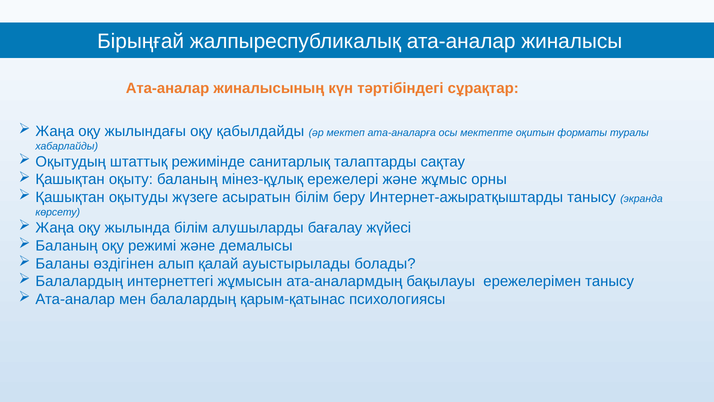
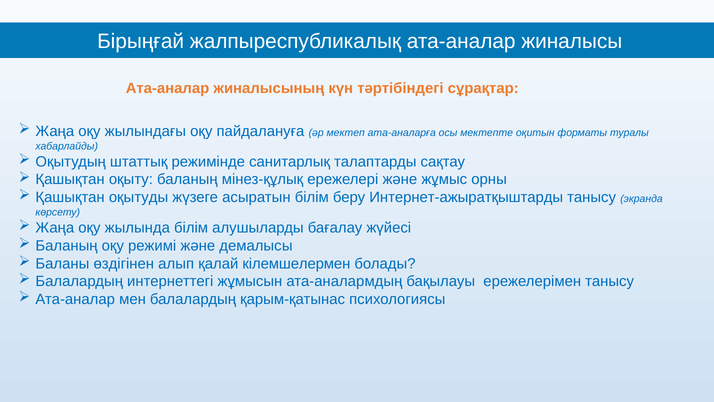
қабылдайды: қабылдайды -> пайдалануға (260, 131)
ауыстырылады: ауыстырылады -> кілемшелермен (296, 263)
